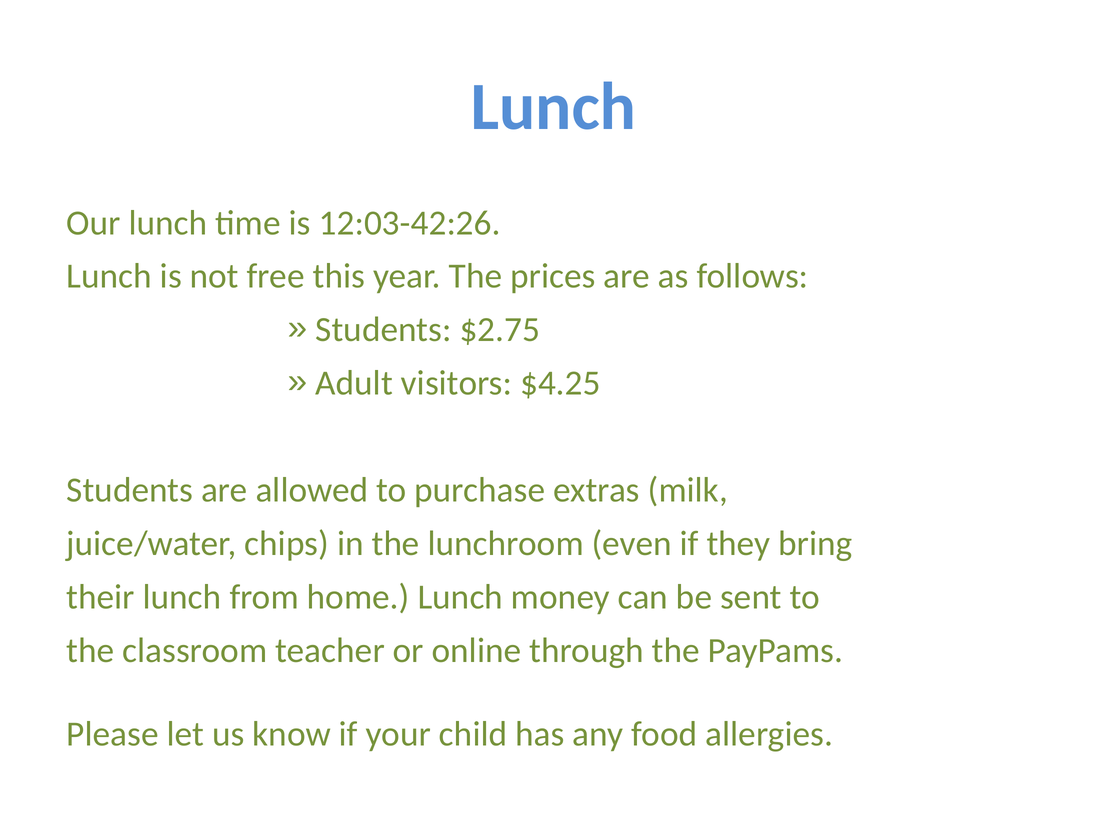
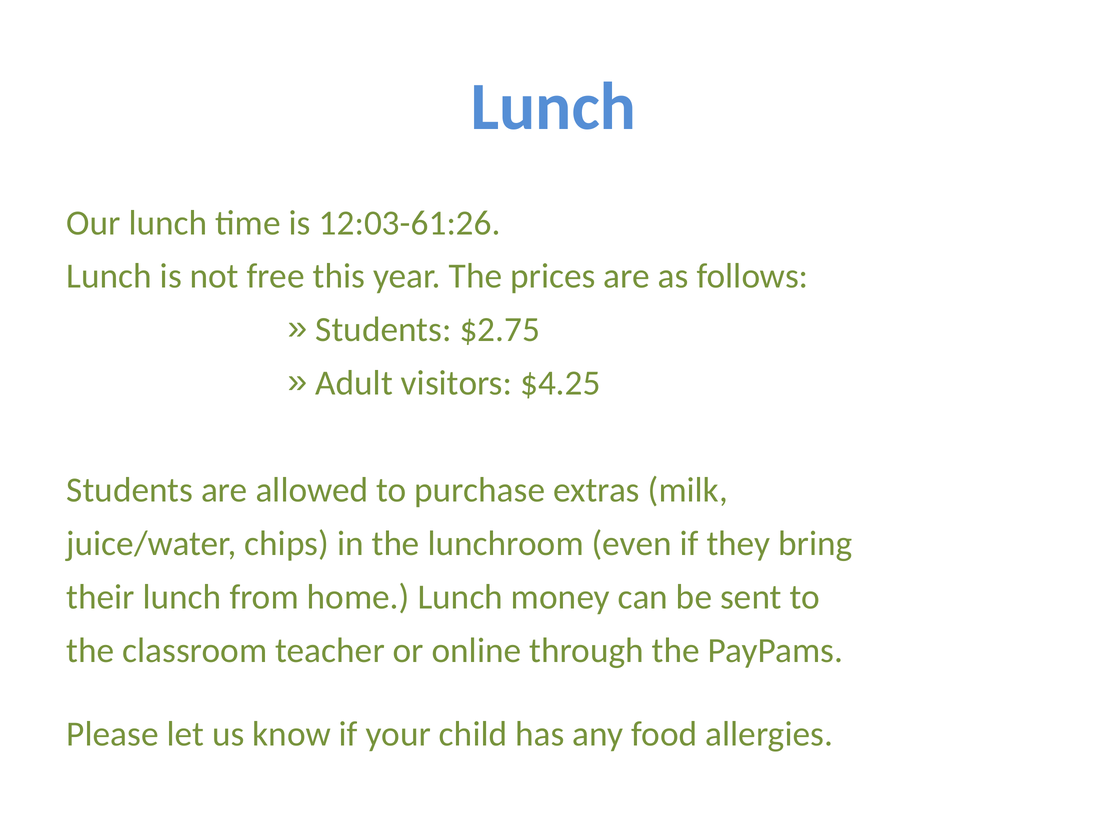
12:03-42:26: 12:03-42:26 -> 12:03-61:26 (410, 223)
